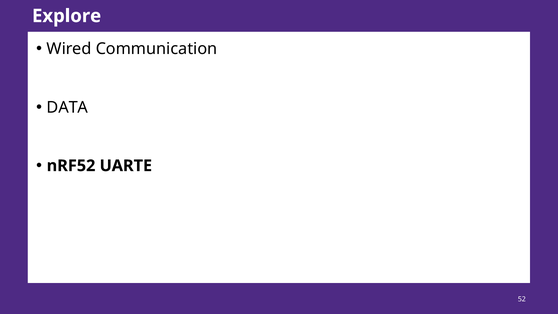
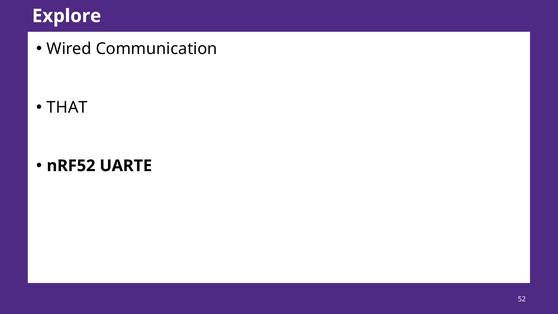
DATA: DATA -> THAT (67, 107)
